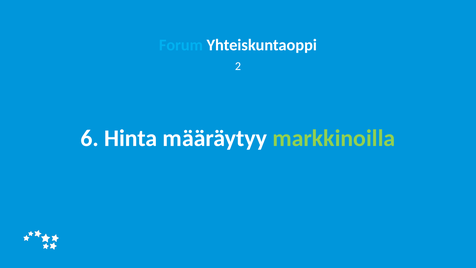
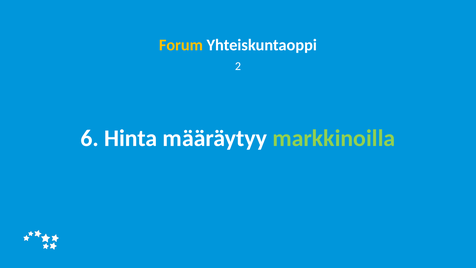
Forum colour: light blue -> yellow (181, 45)
